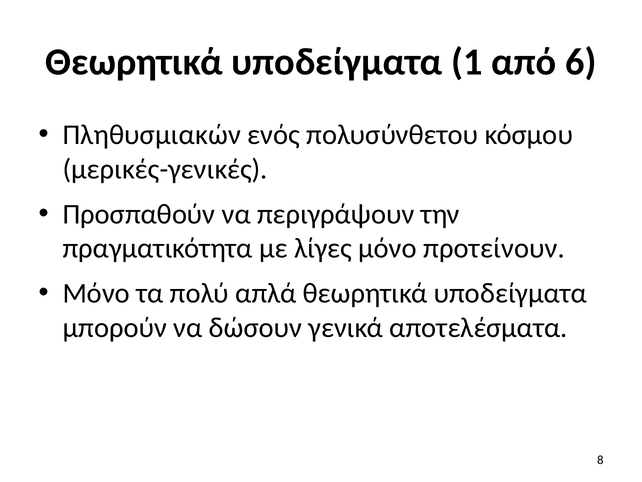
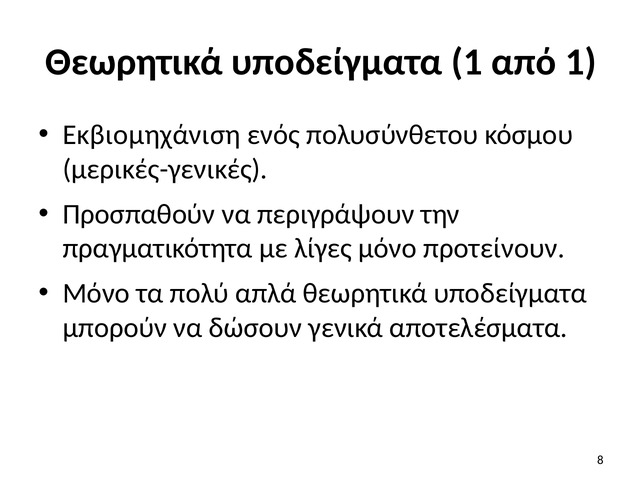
από 6: 6 -> 1 (581, 62)
Πληθυσμιακών: Πληθυσμιακών -> Εκβιομηχάνιση (152, 135)
